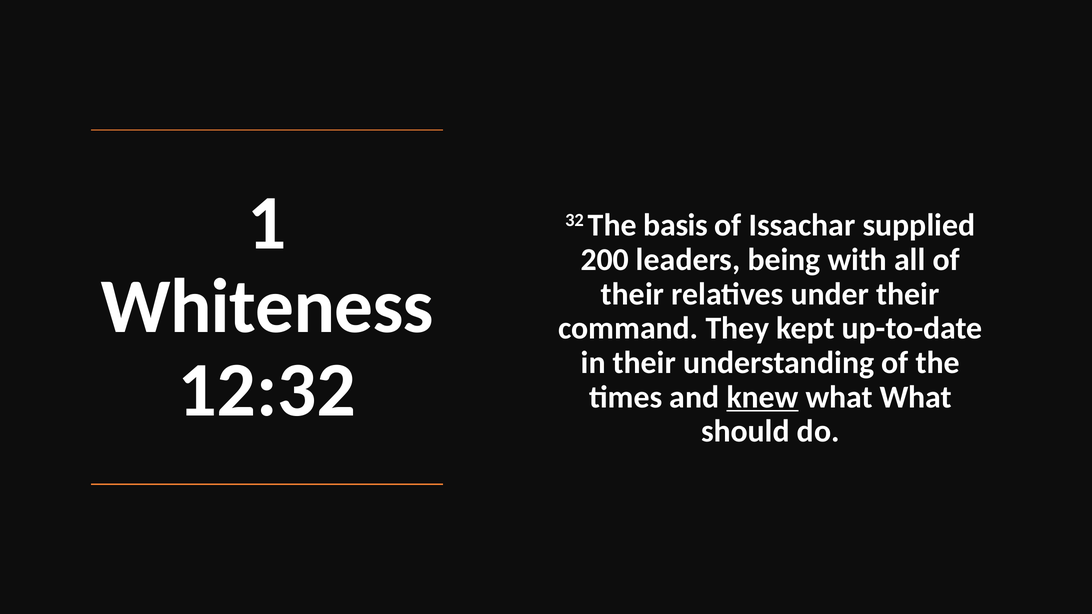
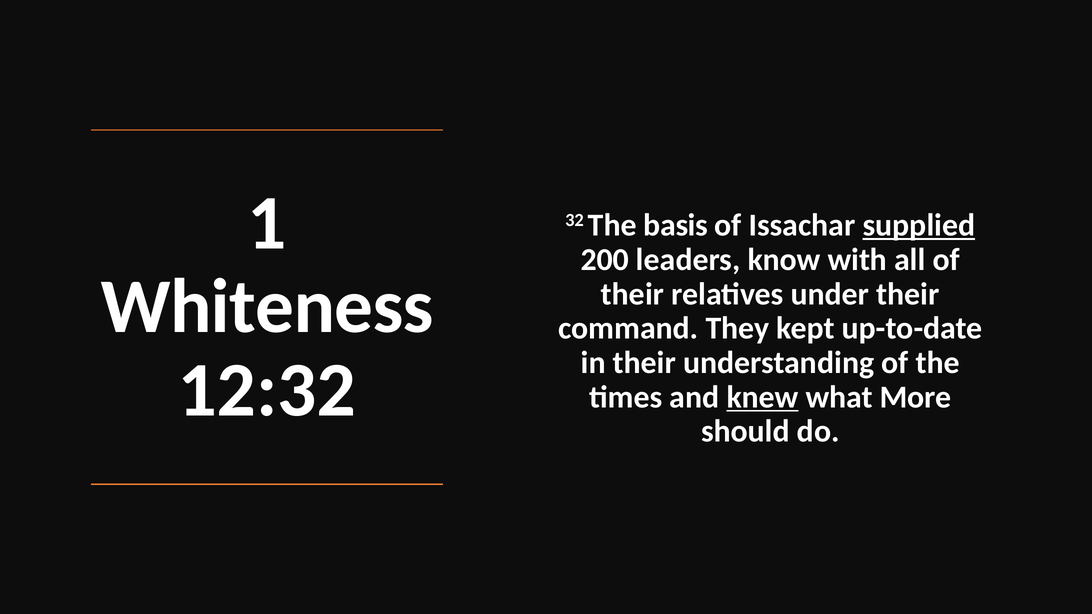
supplied underline: none -> present (919, 226)
being: being -> know (784, 260)
what What: What -> More (916, 397)
